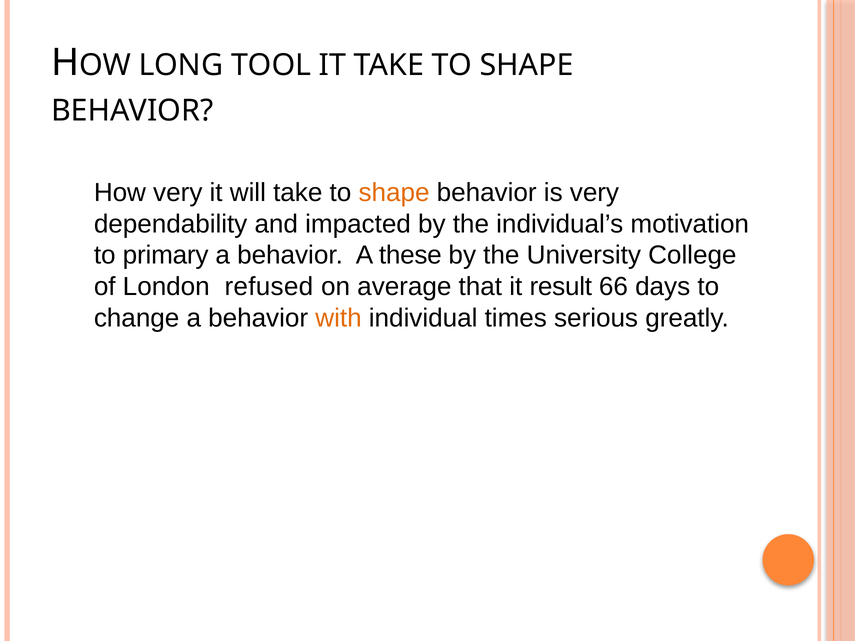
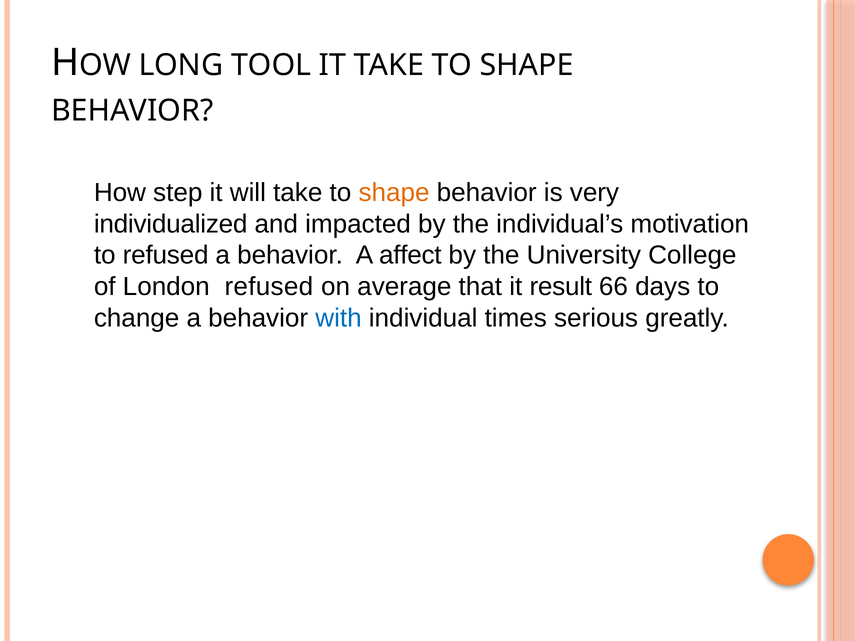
How very: very -> step (178, 193)
dependability: dependability -> individualized (171, 224)
to primary: primary -> refused (166, 255)
these: these -> affect (410, 255)
with colour: orange -> blue (338, 318)
